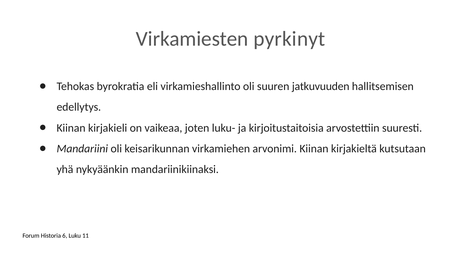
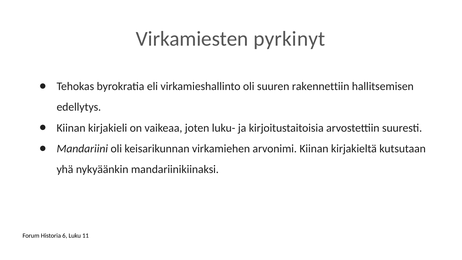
jatkuvuuden: jatkuvuuden -> rakennettiin (321, 86)
